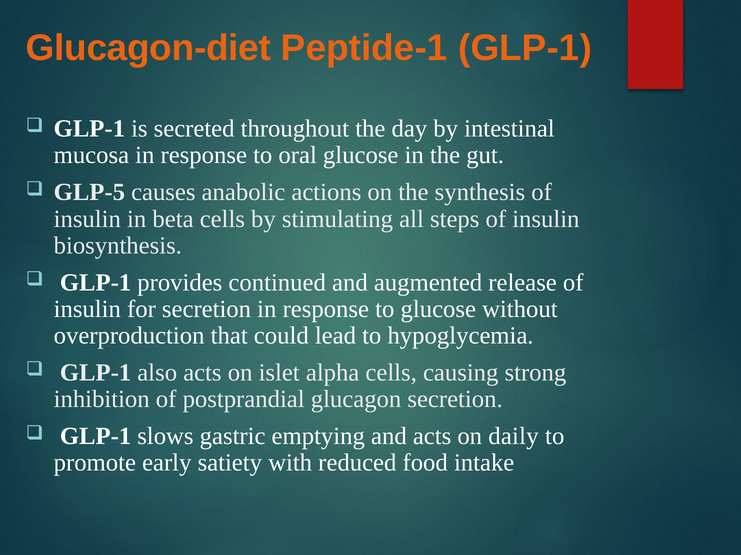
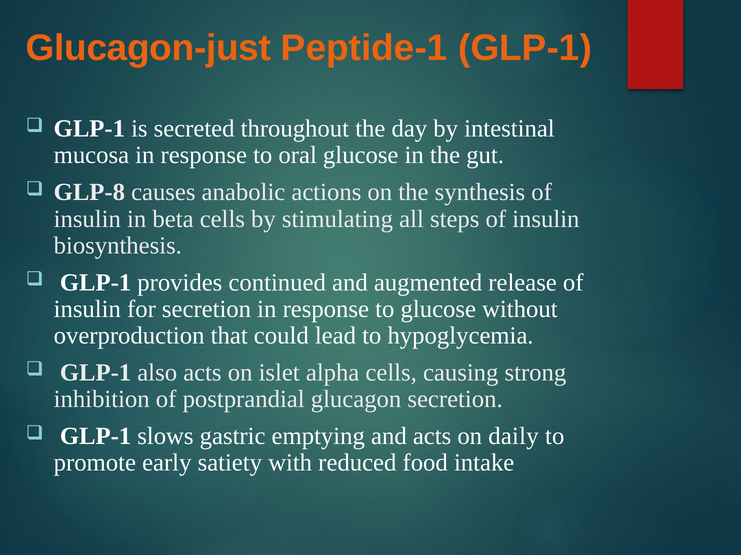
Glucagon-diet: Glucagon-diet -> Glucagon-just (148, 48)
GLP-5: GLP-5 -> GLP-8 (89, 193)
